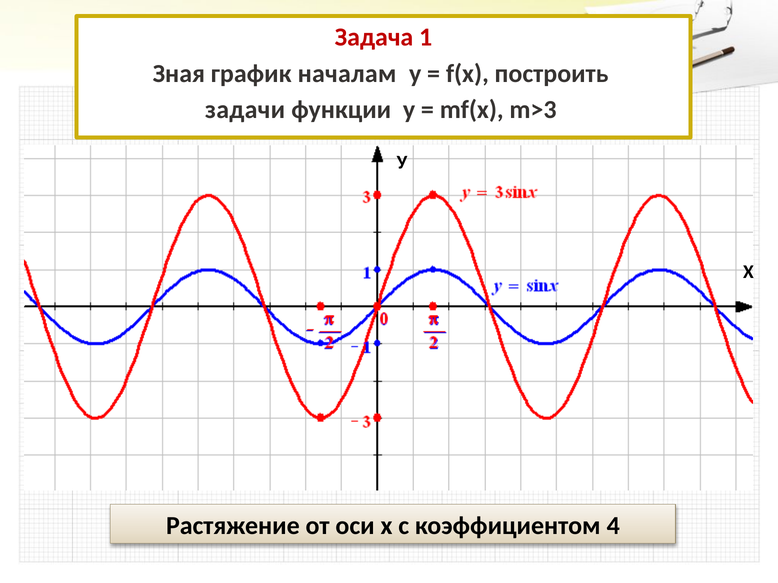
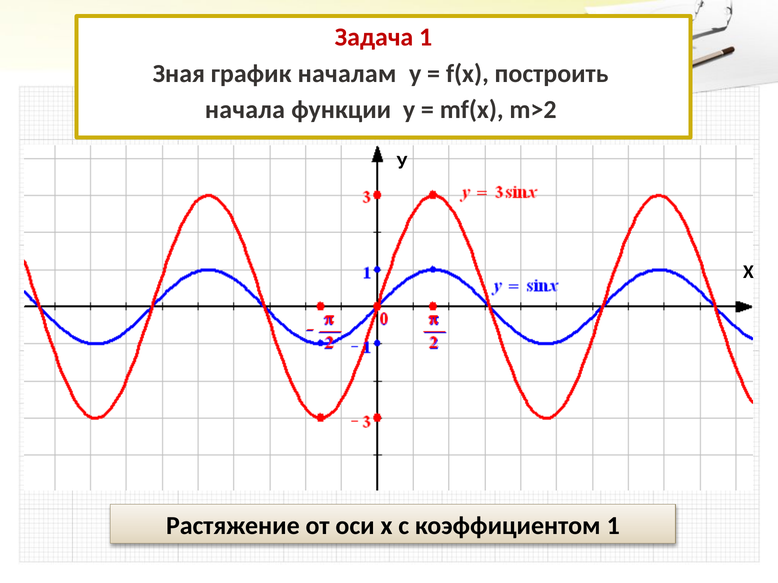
задачи: задачи -> начала (245, 110)
m>3: m>3 -> m>2 (533, 110)
коэффициентом 4: 4 -> 1 (613, 526)
